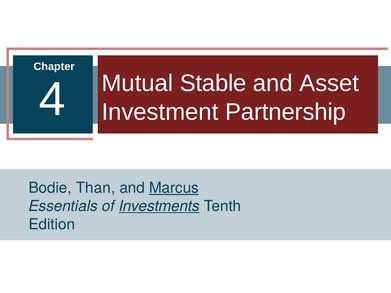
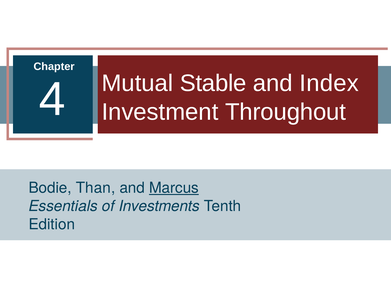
Asset: Asset -> Index (329, 83)
Partnership: Partnership -> Throughout (286, 112)
Investments underline: present -> none (159, 206)
